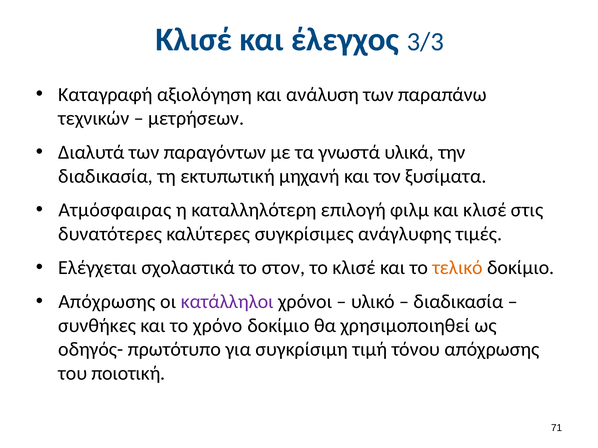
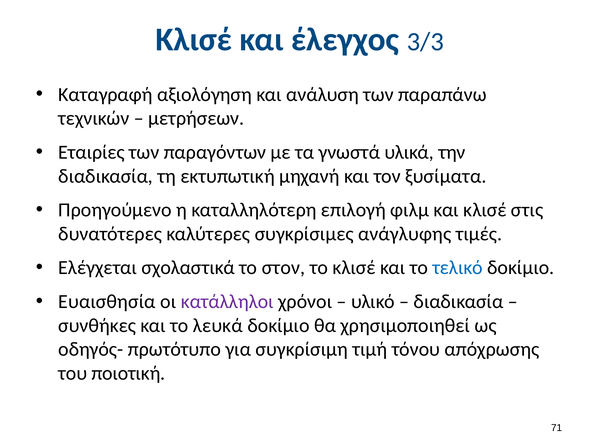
Διαλυτά: Διαλυτά -> Εταιρίες (91, 152)
Ατμόσφαιρας: Ατμόσφαιρας -> Προηγούμενο (115, 210)
τελικό colour: orange -> blue (458, 268)
Απόχρωσης: Απόχρωσης -> Ευαισθησία (107, 302)
χρόνο: χρόνο -> λευκά (218, 326)
